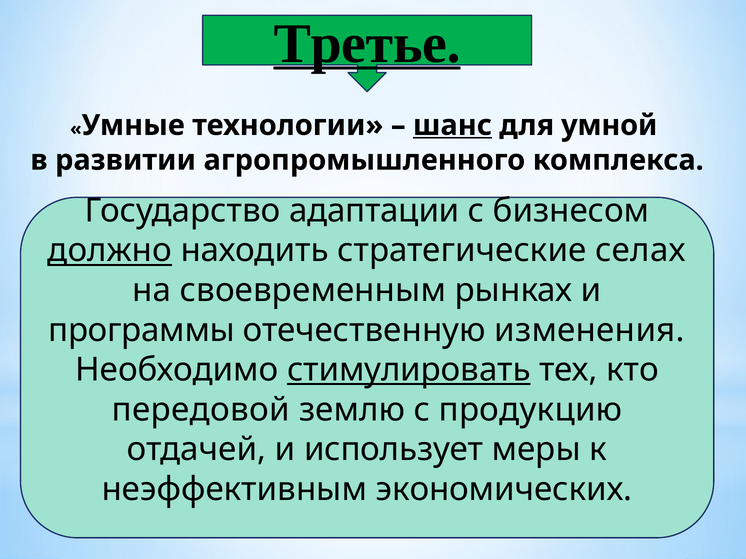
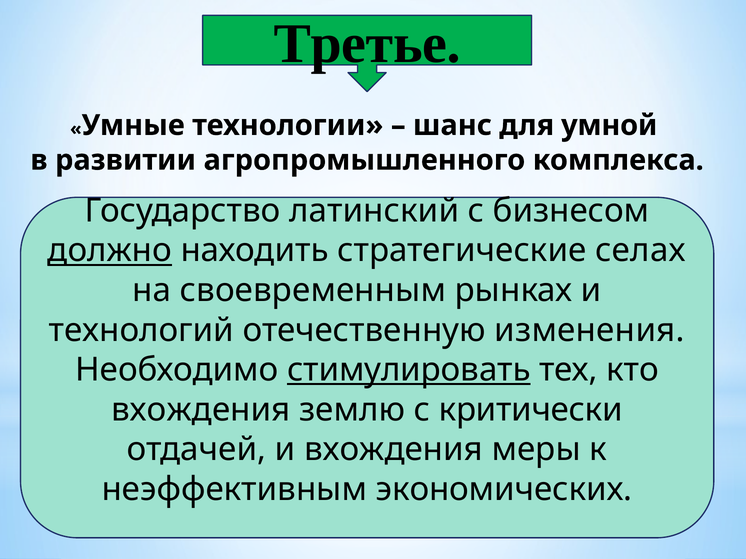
Третье underline: present -> none (367, 44)
шанс underline: present -> none (452, 125)
адаптации: адаптации -> латинский (374, 211)
программы: программы -> технологий (141, 330)
передовой: передовой -> вхождения (201, 410)
продукцию: продукцию -> критически (531, 410)
и использует: использует -> вхождения (394, 450)
